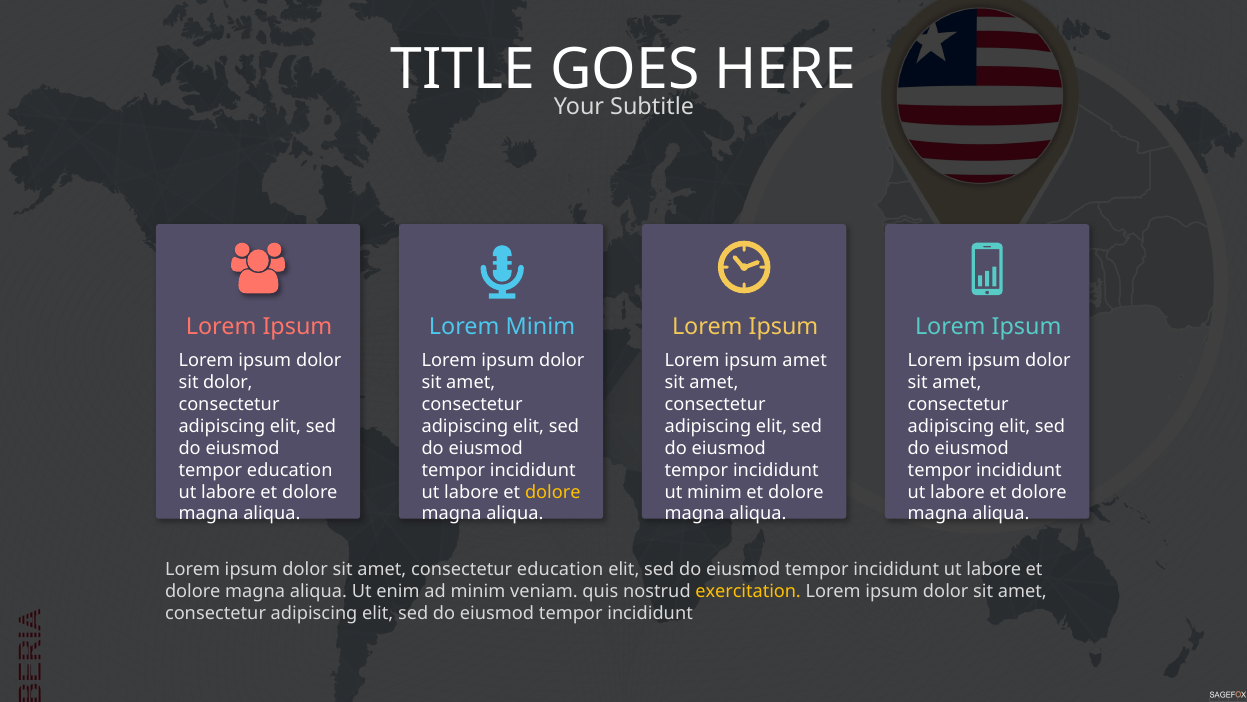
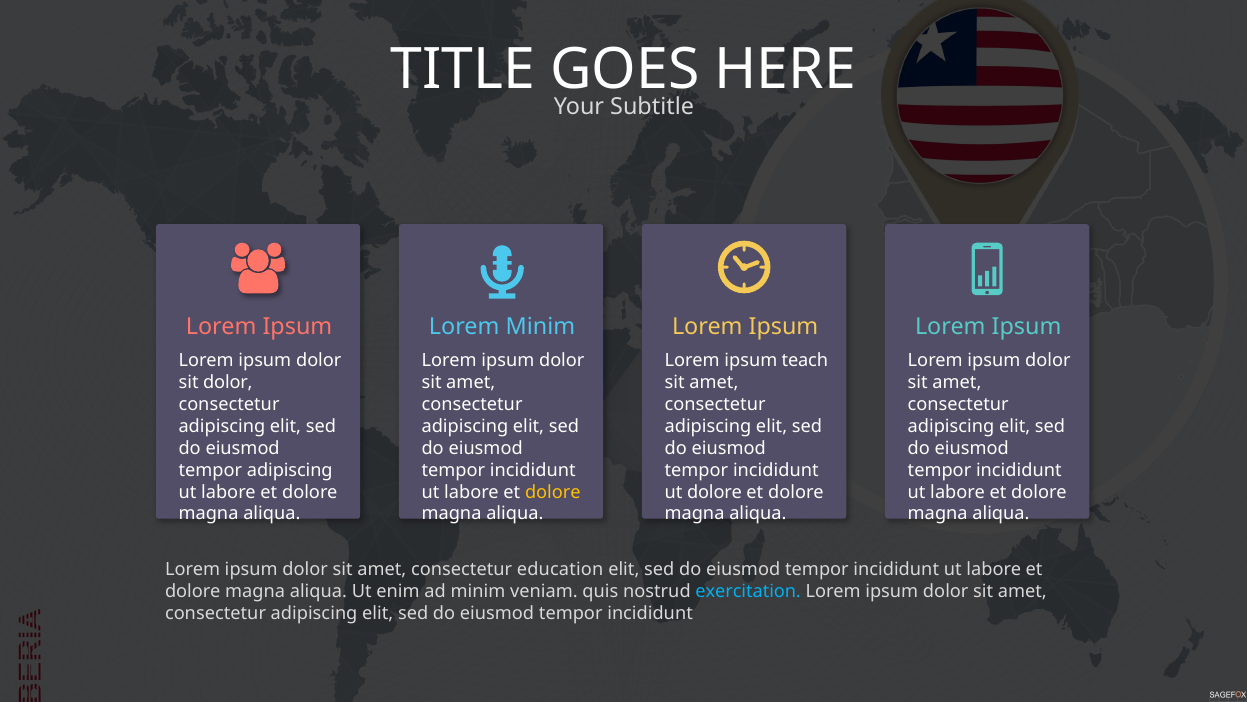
ipsum amet: amet -> teach (805, 361)
tempor education: education -> adipiscing (290, 470)
ut minim: minim -> dolore (715, 492)
exercitation colour: yellow -> light blue (748, 591)
